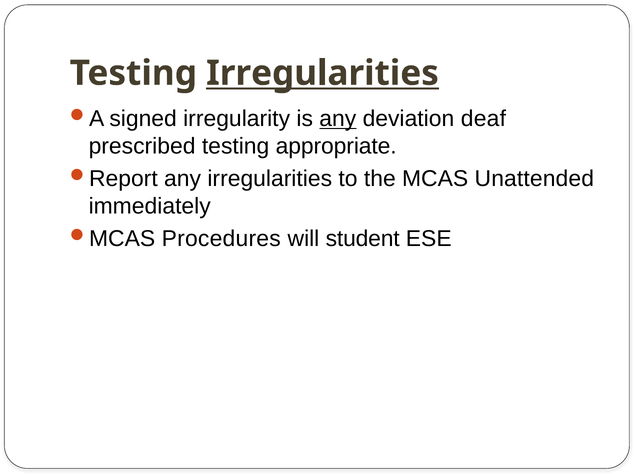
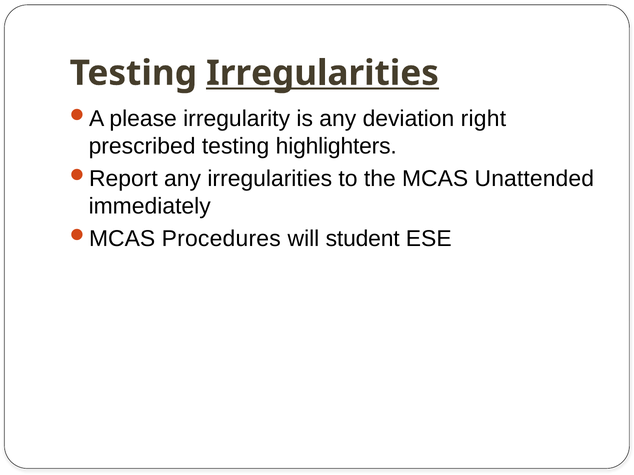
signed: signed -> please (143, 119)
any underline: present -> none (338, 119)
deaf: deaf -> right (483, 119)
appropriate: appropriate -> highlighters (336, 146)
